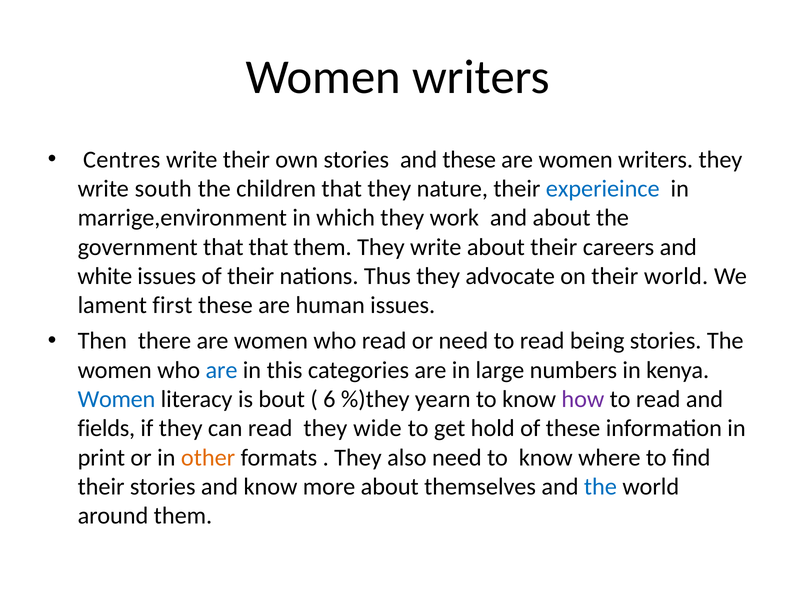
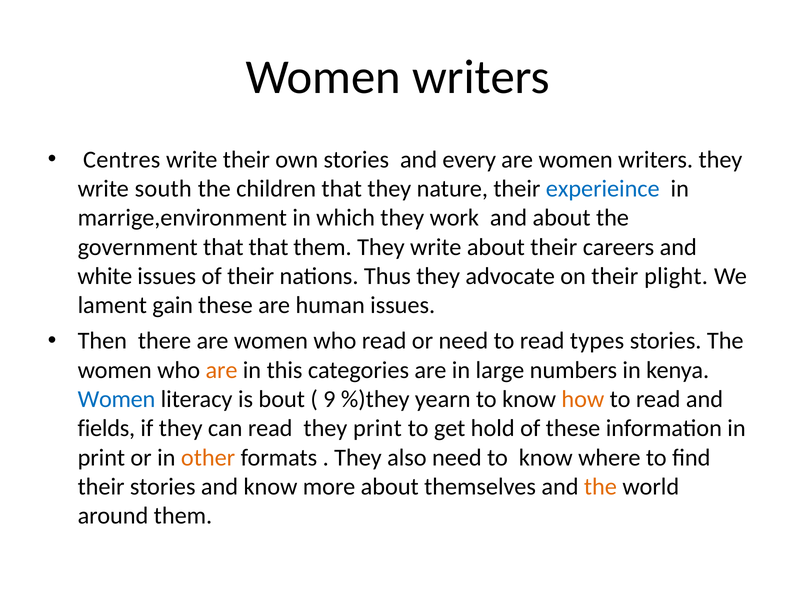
and these: these -> every (469, 160)
their world: world -> plight (676, 276)
first: first -> gain (173, 305)
being: being -> types (597, 341)
are colour: blue -> orange (222, 370)
6: 6 -> 9 (329, 399)
how colour: purple -> orange (583, 399)
they wide: wide -> print (377, 428)
the colour: blue -> orange (600, 487)
